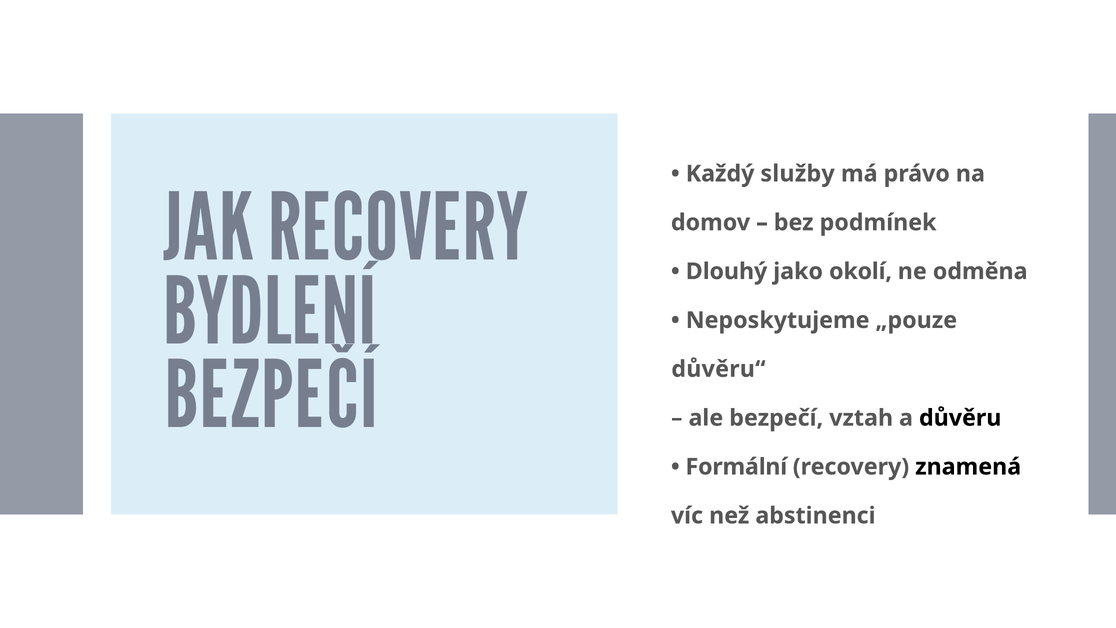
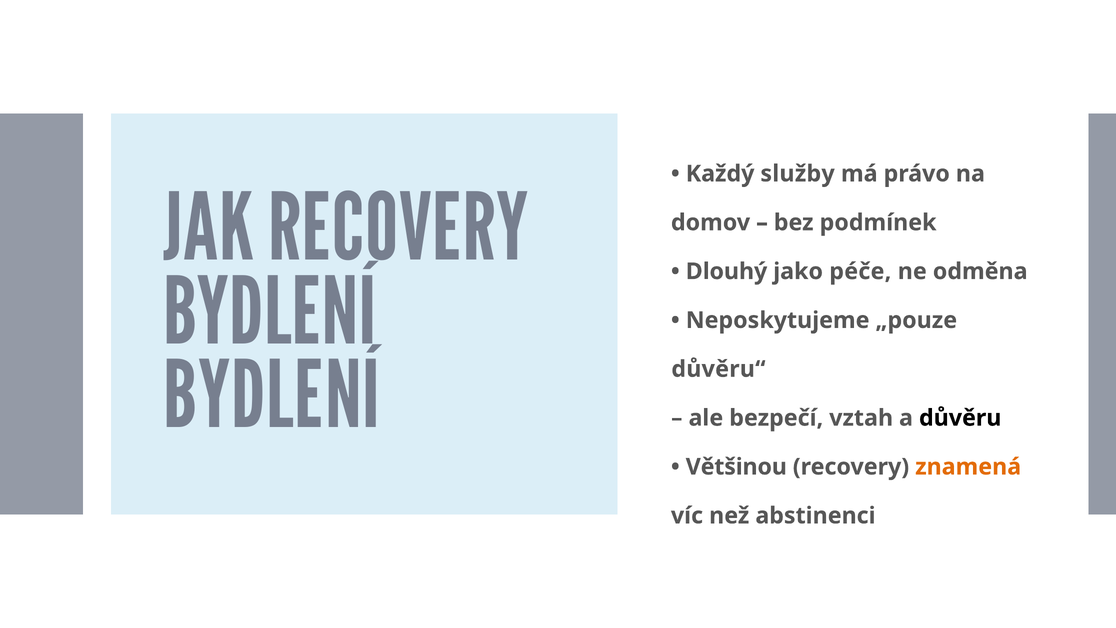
okolí: okolí -> péče (860, 271)
BEZPEČÍ: BEZPEČÍ -> BYDLENÍ (272, 397)
Formální: Formální -> Většinou (736, 467)
znamená colour: black -> orange (968, 467)
